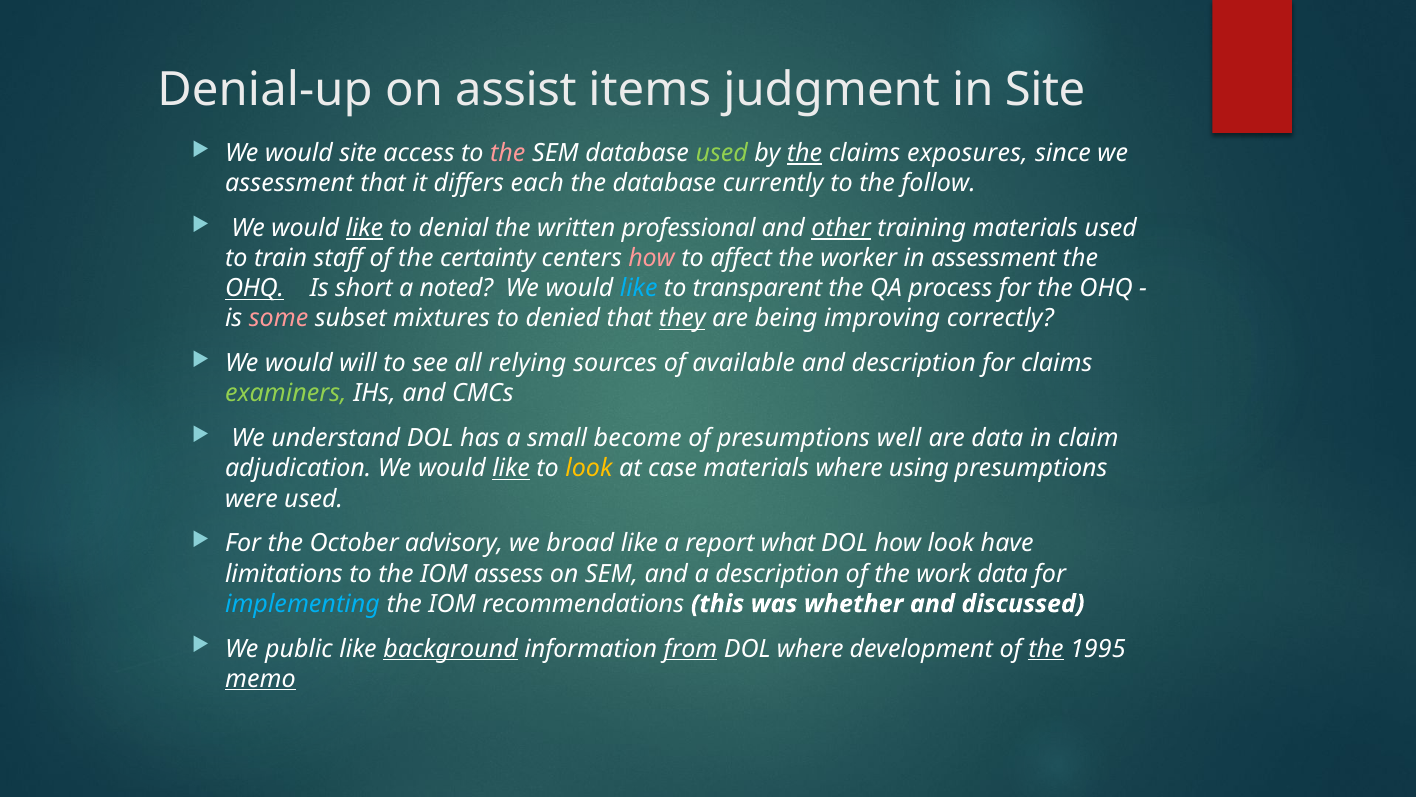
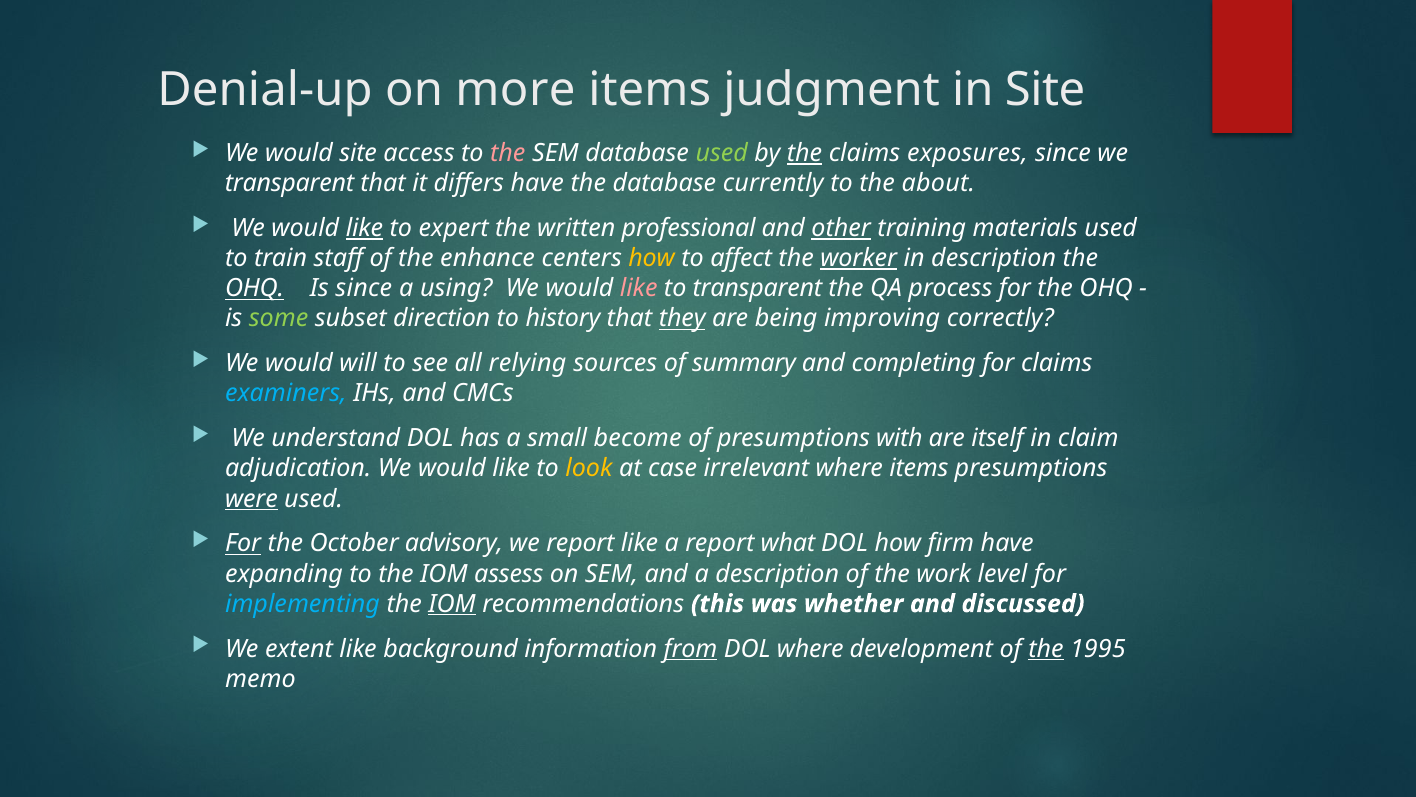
assist: assist -> more (515, 90)
assessment: assessment -> transparent (290, 183)
differs each: each -> have (537, 183)
follow: follow -> about (938, 183)
denial: denial -> expert (454, 228)
certainty: certainty -> enhance (488, 258)
how colour: pink -> yellow (652, 258)
worker underline: none -> present (859, 258)
in assessment: assessment -> description (994, 258)
Is short: short -> since (364, 288)
noted: noted -> using (456, 288)
like colour: light blue -> pink (639, 288)
some colour: pink -> light green (279, 318)
mixtures: mixtures -> direction (442, 318)
denied: denied -> history (563, 318)
available: available -> summary (744, 363)
and description: description -> completing (914, 363)
examiners colour: light green -> light blue (286, 393)
well: well -> with (899, 438)
are data: data -> itself (998, 438)
like underline: present -> none (511, 468)
case materials: materials -> irrelevant (756, 468)
where using: using -> items (919, 468)
were underline: none -> present (251, 498)
For underline: none -> present (243, 543)
we broad: broad -> report (580, 543)
how look: look -> firm (951, 543)
limitations: limitations -> expanding (284, 573)
work data: data -> level (1003, 573)
IOM underline: none -> present (452, 604)
public: public -> extent (299, 648)
background underline: present -> none (451, 648)
memo underline: present -> none (260, 679)
